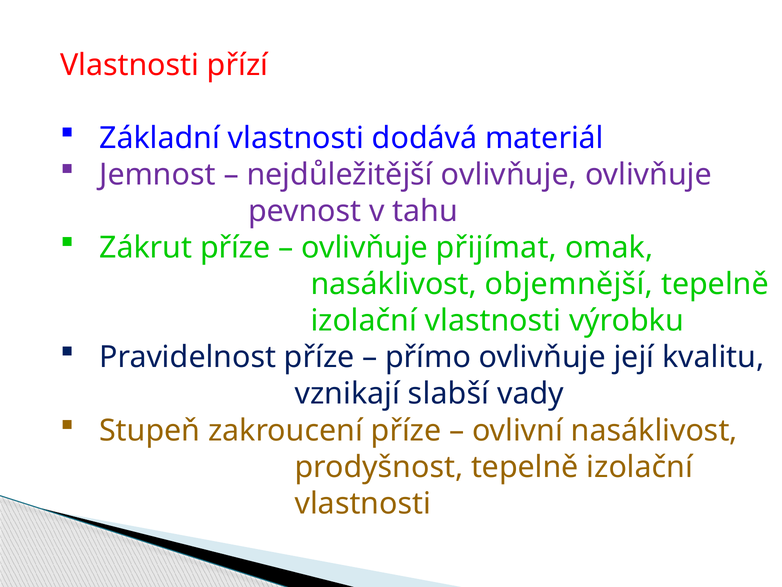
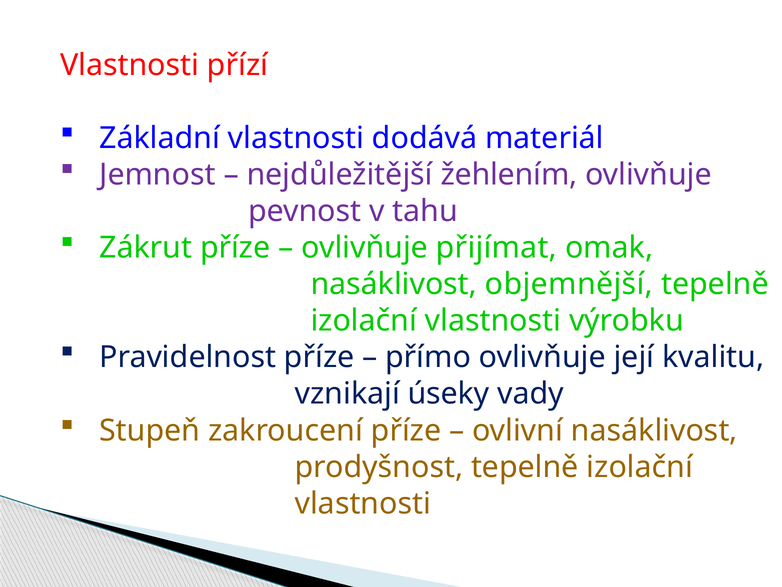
nejdůležitější ovlivňuje: ovlivňuje -> žehlením (509, 175)
slabší: slabší -> úseky (449, 394)
